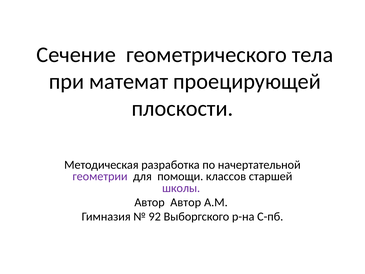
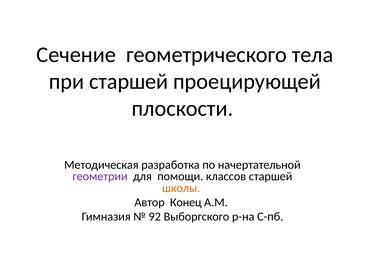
при математ: математ -> старшей (129, 81)
школы colour: purple -> orange (181, 188)
Автор Автор: Автор -> Конец (186, 202)
